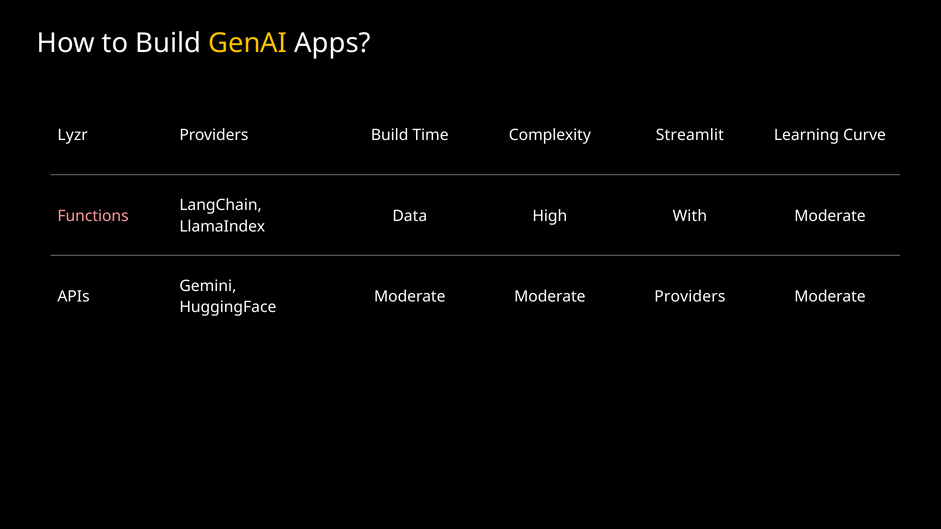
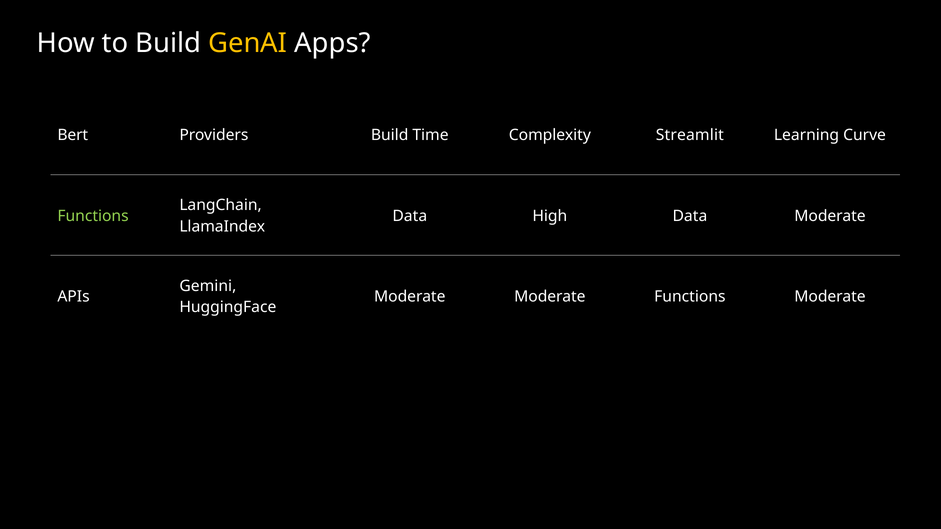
Lyzr: Lyzr -> Bert (73, 135)
Functions colour: pink -> light green (93, 216)
High With: With -> Data (690, 216)
Moderate Providers: Providers -> Functions (690, 297)
